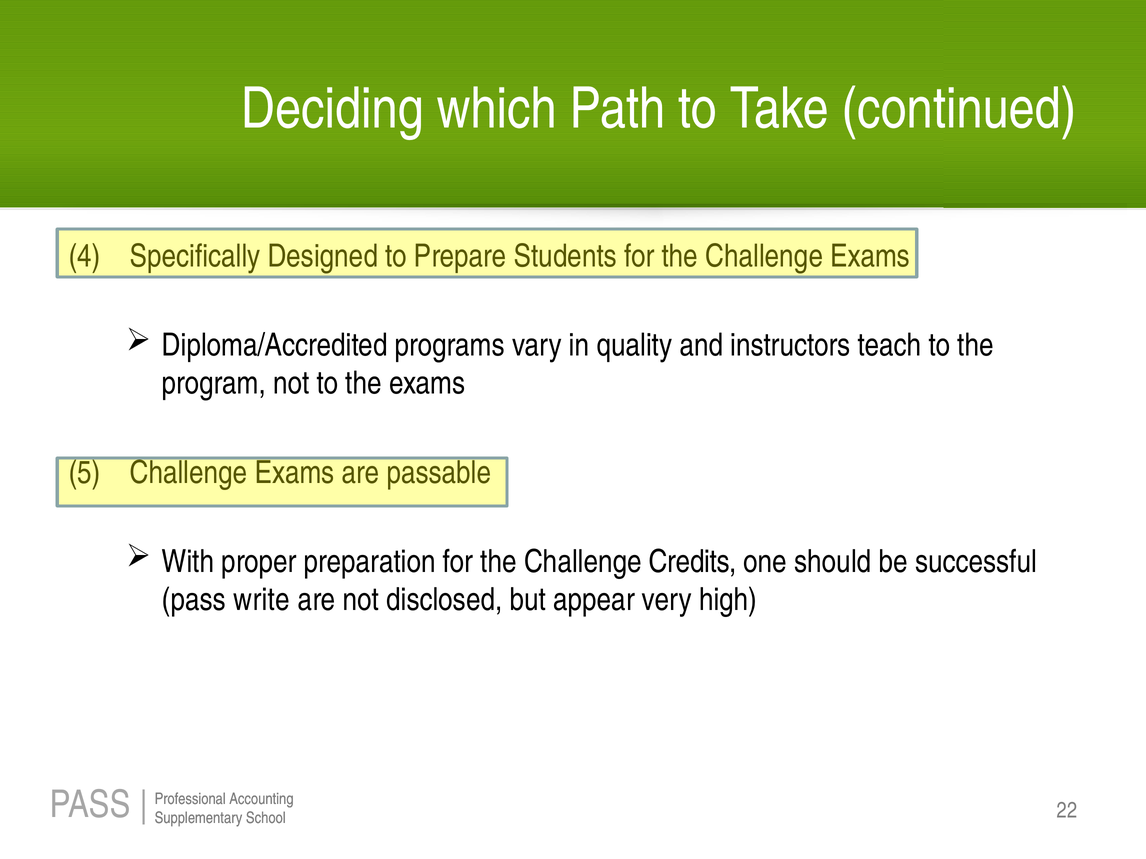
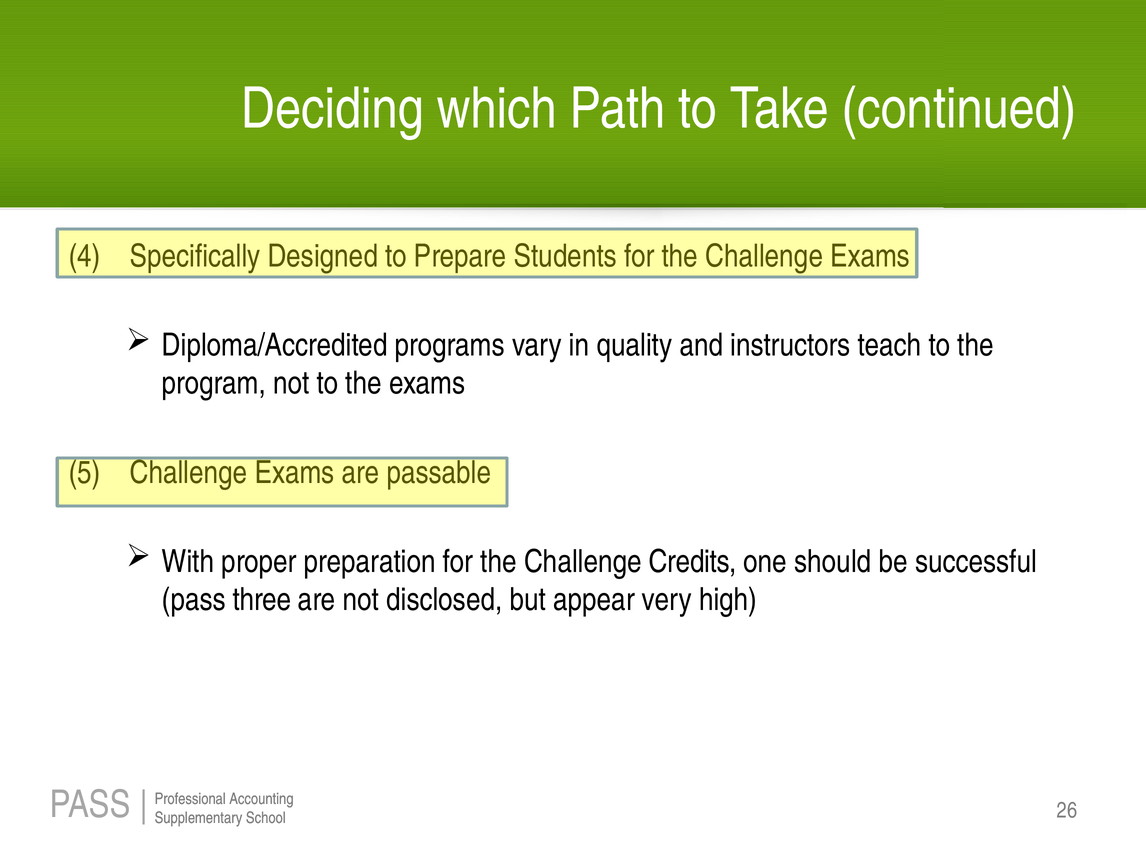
write: write -> three (262, 600)
22: 22 -> 26 (1067, 811)
